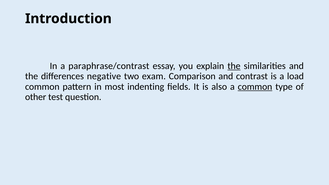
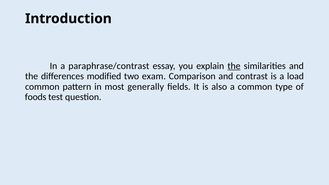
negative: negative -> modified (104, 76)
indenting: indenting -> generally (146, 87)
common underline: present -> none (255, 87)
other: other -> foods (36, 97)
